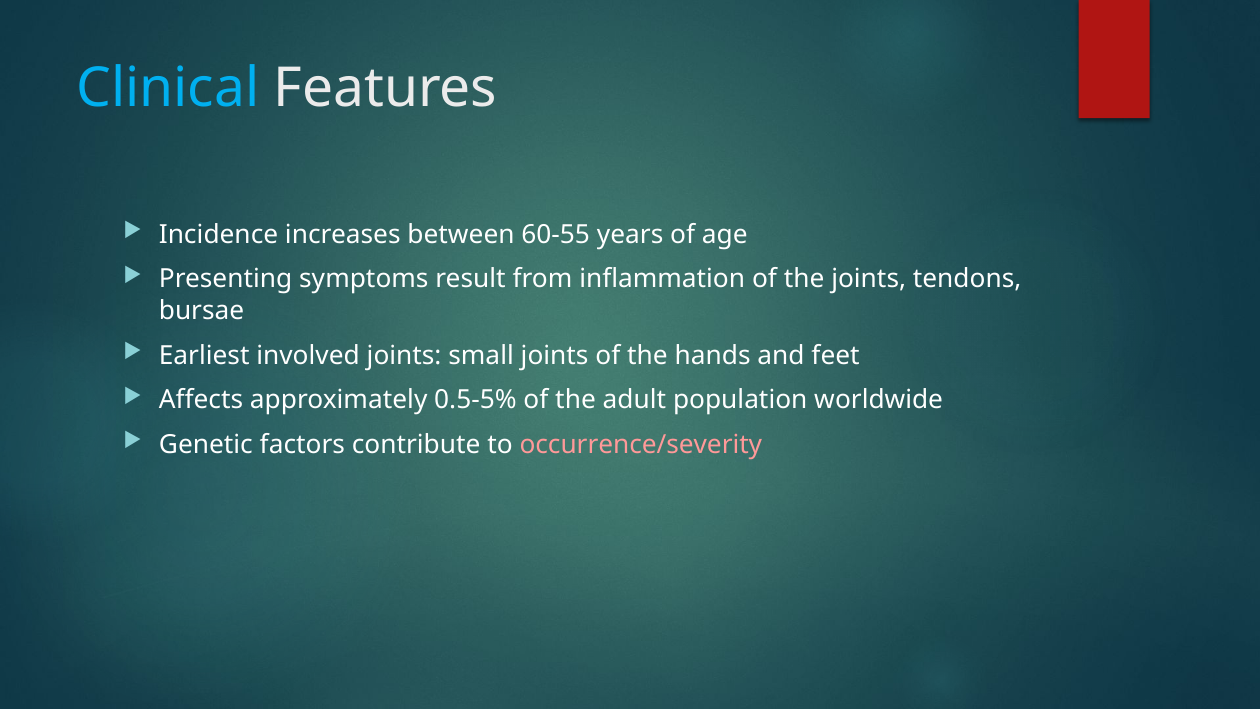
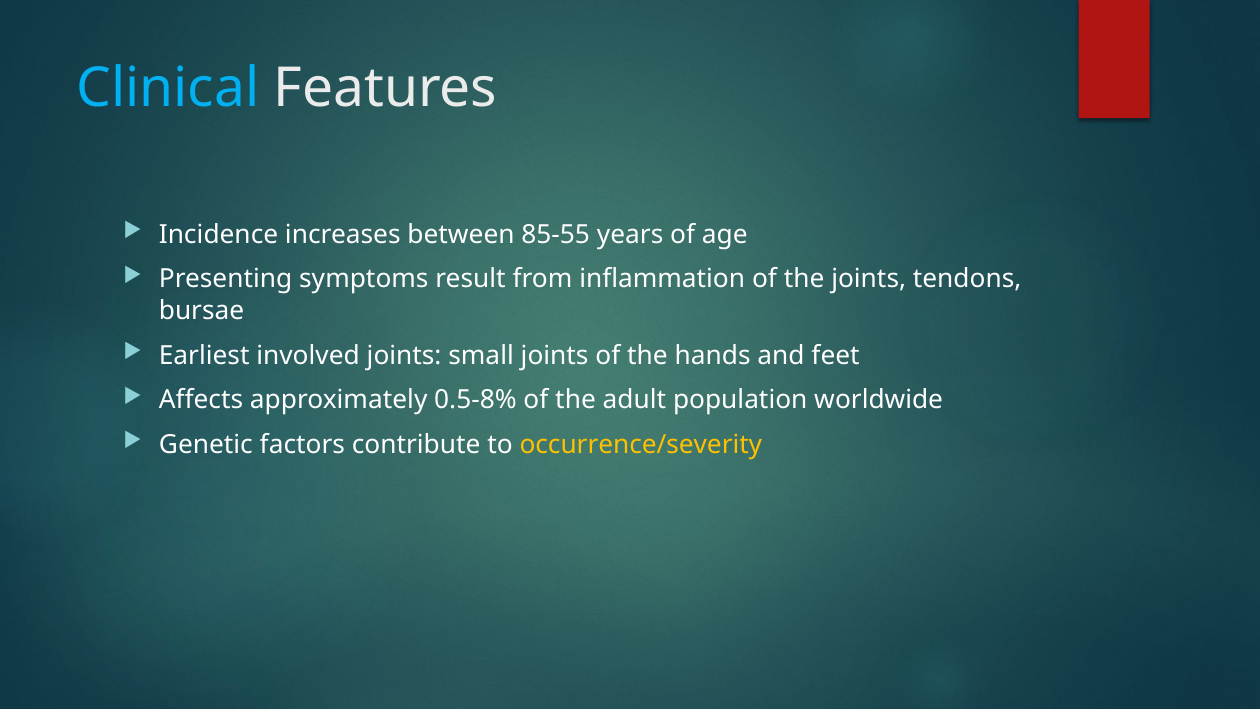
60-55: 60-55 -> 85-55 (556, 234)
0.5-5%: 0.5-5% -> 0.5-8% (475, 400)
occurrence/severity colour: pink -> yellow (641, 445)
